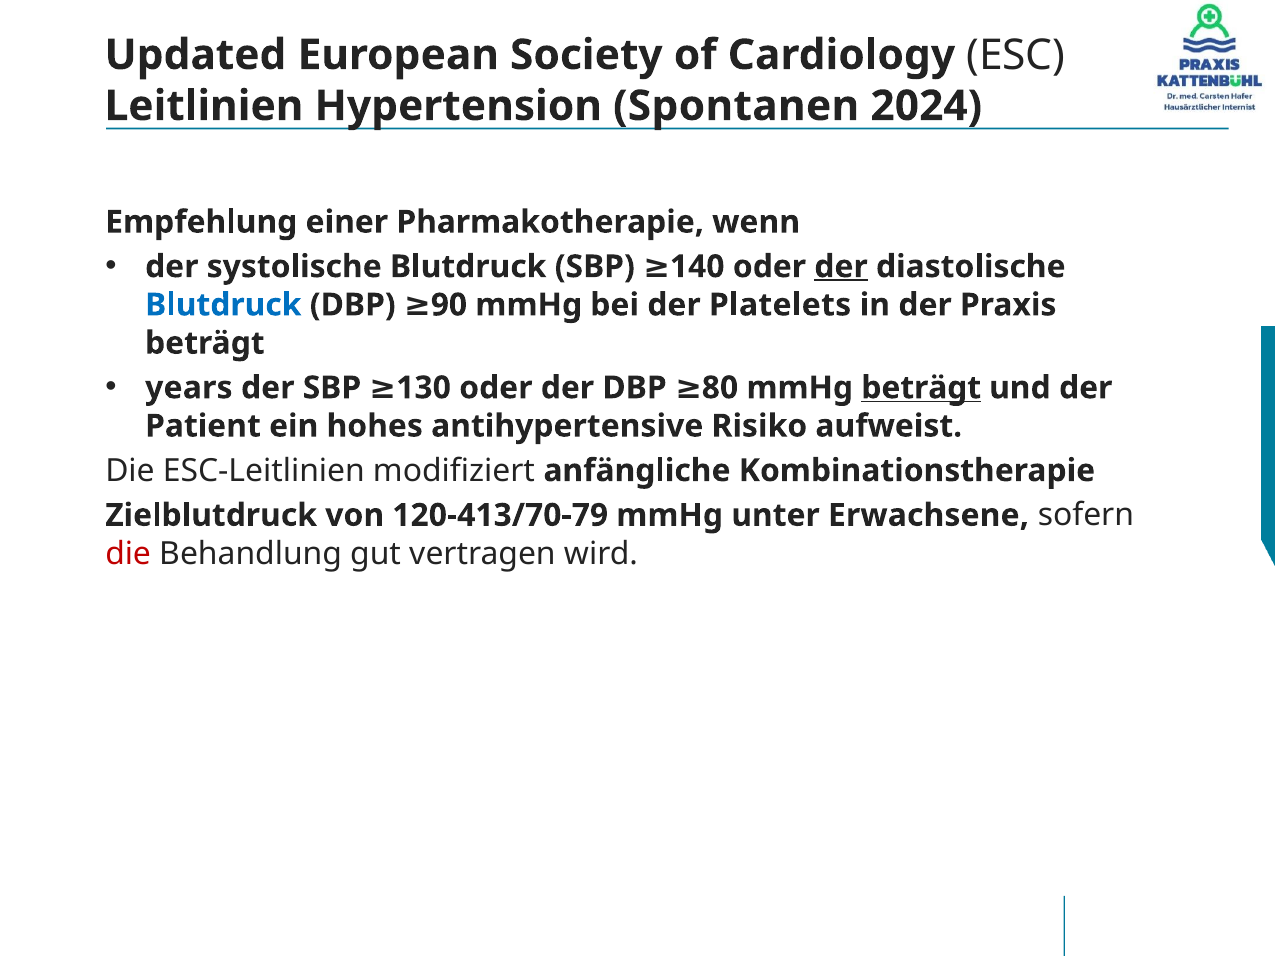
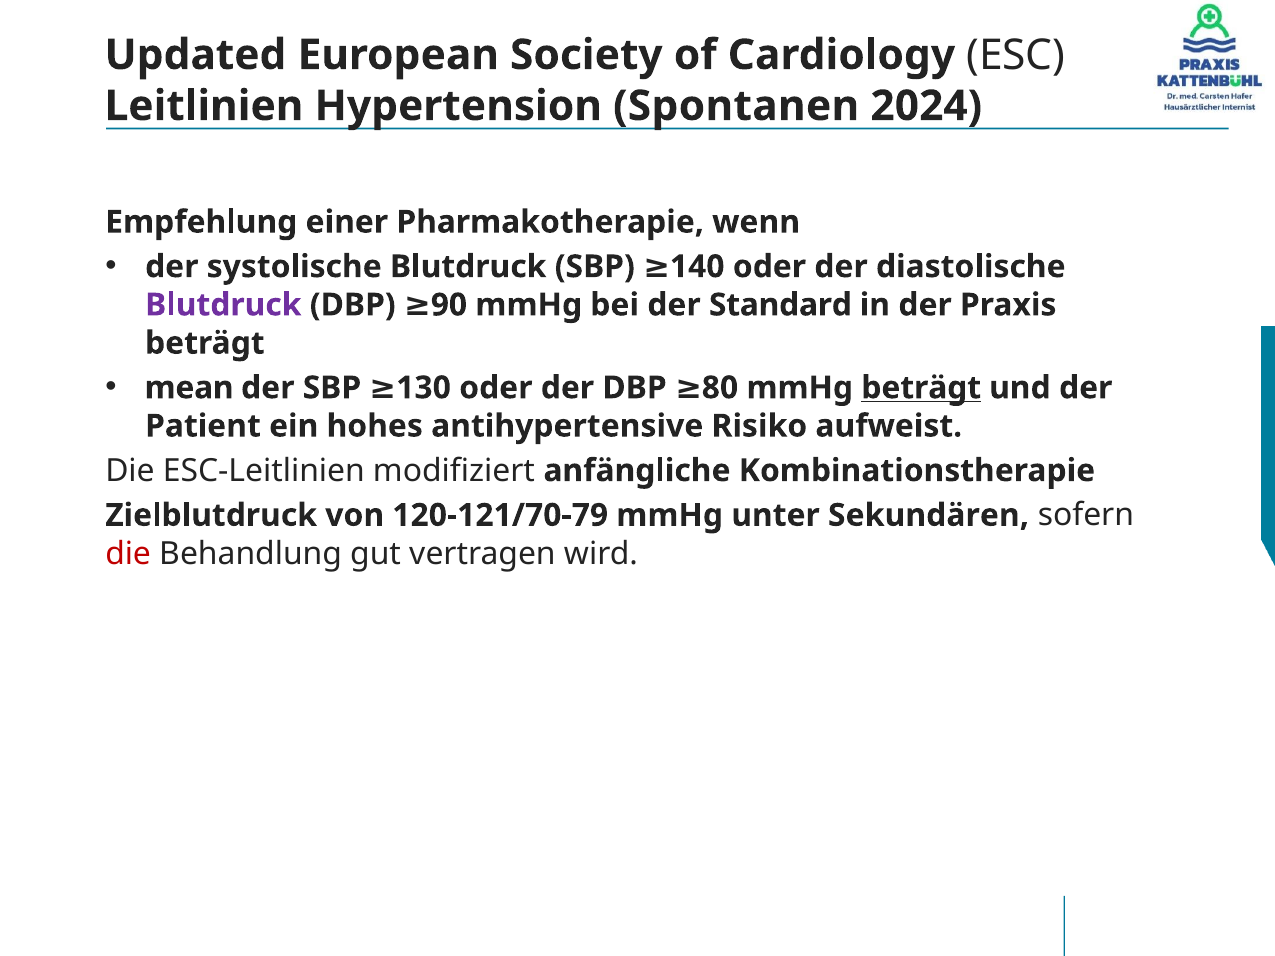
der underline: present -> none (841, 267)
Blutdruck colour: blue -> purple (223, 305)
Platelets: Platelets -> Standard (780, 305)
years: years -> mean (189, 388)
120-413/70-79: 120-413/70-79 -> 120-121/70-79 (500, 515)
Erwachsene: Erwachsene -> Sekundären (928, 515)
